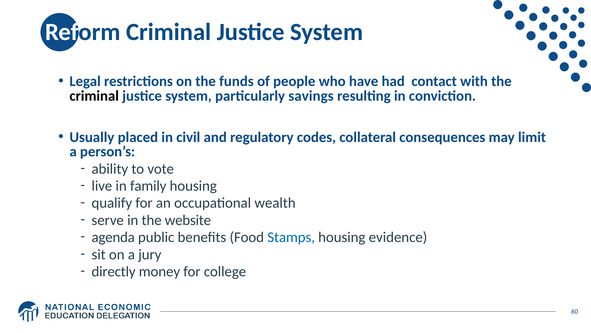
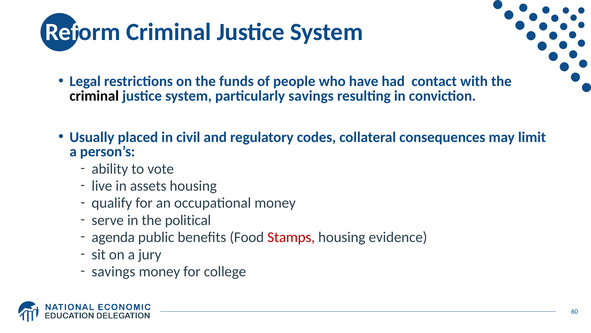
family: family -> assets (148, 186)
occupational wealth: wealth -> money (275, 203)
website: website -> political (188, 220)
Stamps colour: blue -> red (291, 237)
directly: directly -> savings (113, 271)
